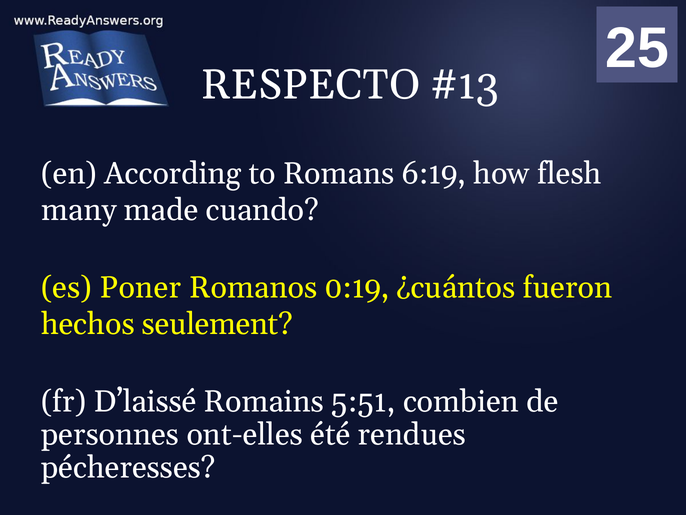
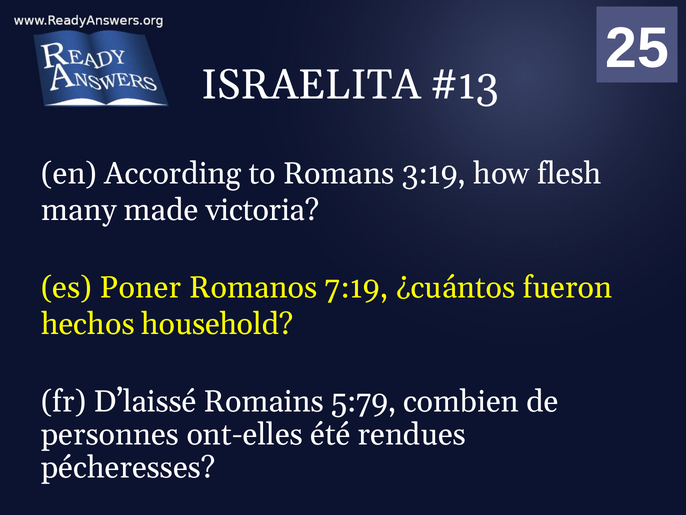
RESPECTO: RESPECTO -> ISRAELITA (311, 85)
6:19: 6:19 -> 3:19 (434, 174)
cuando: cuando -> victoria (262, 210)
0:19: 0:19 -> 7:19 (357, 287)
seulement: seulement -> household (217, 324)
5:51: 5:51 -> 5:79 (364, 401)
